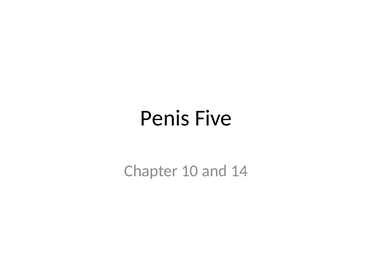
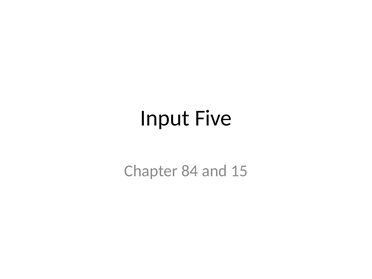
Penis: Penis -> Input (165, 118)
10: 10 -> 84 (190, 171)
14: 14 -> 15 (239, 171)
